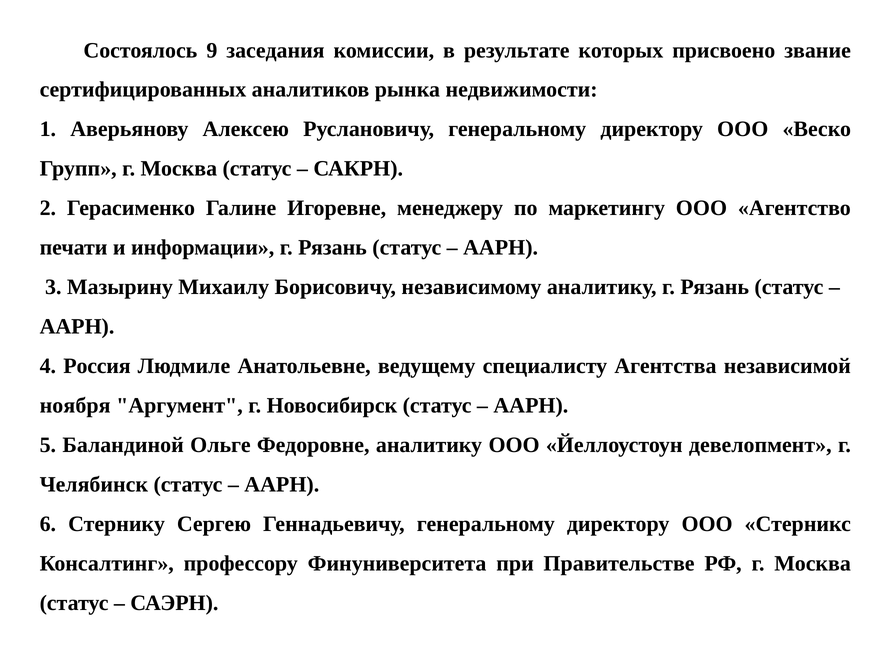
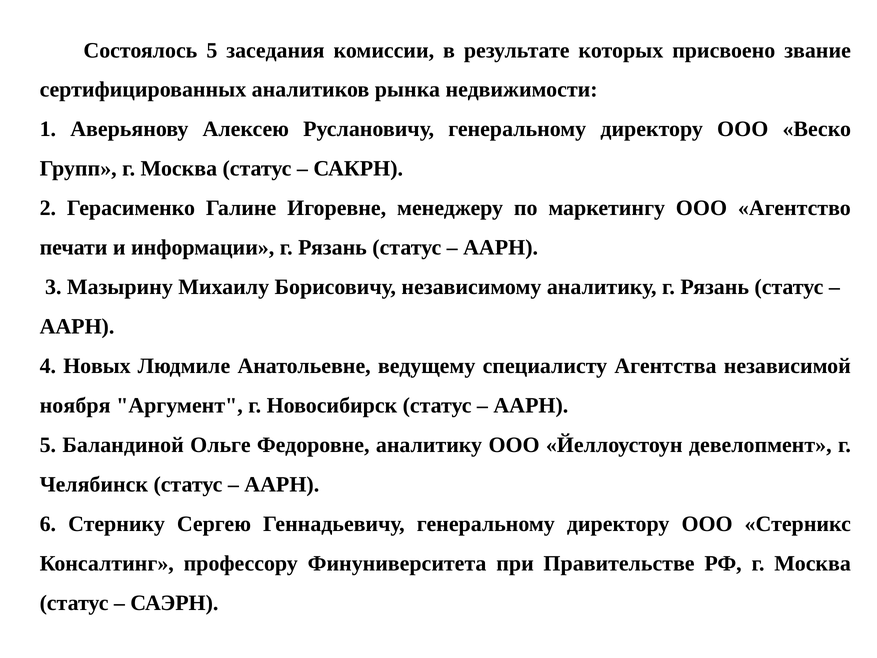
Состоялось 9: 9 -> 5 (212, 50)
Россия: Россия -> Новых (97, 366)
